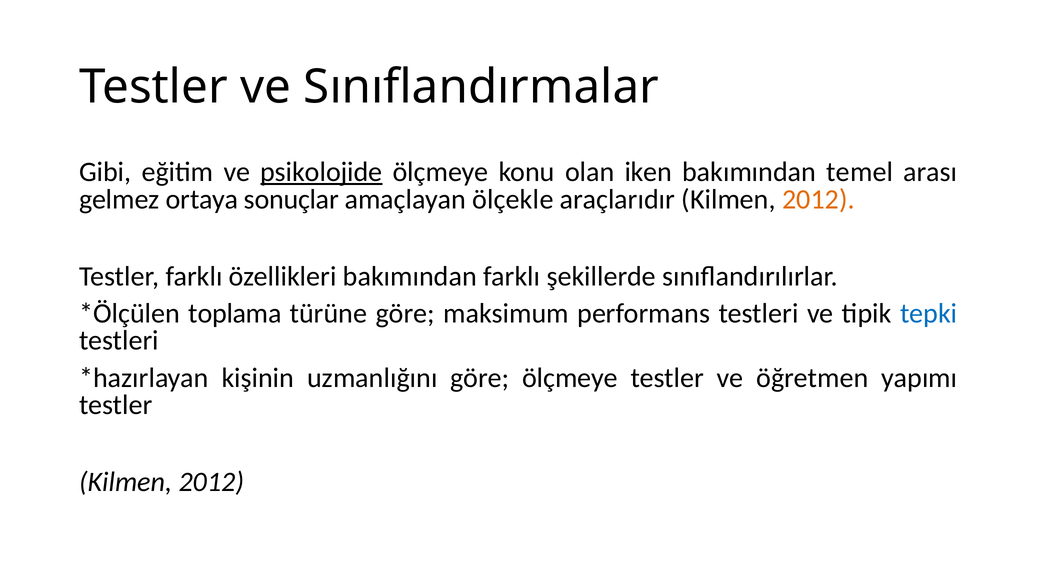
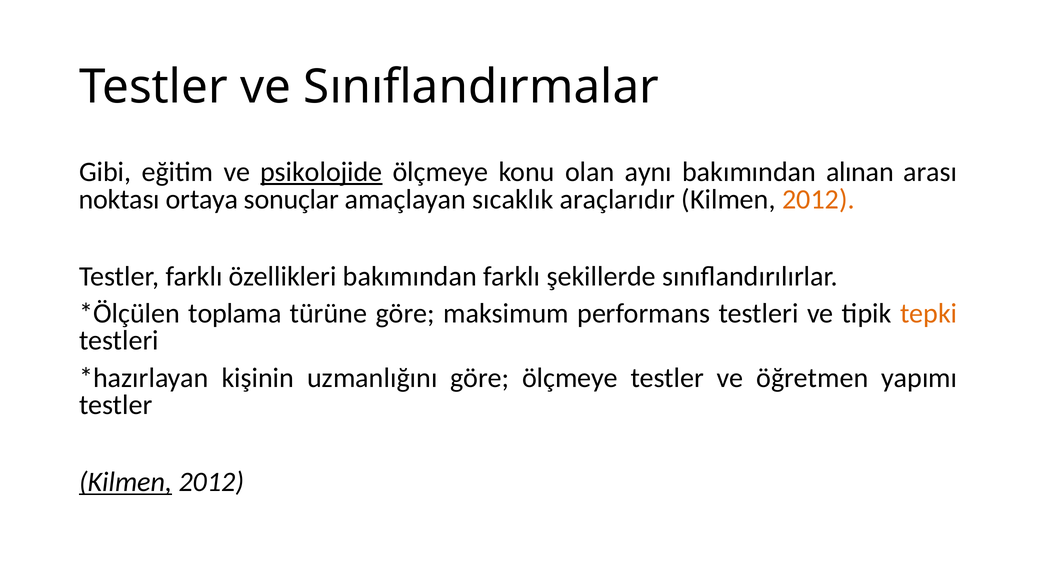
iken: iken -> aynı (648, 172)
temel: temel -> alınan (860, 172)
gelmez: gelmez -> noktası (119, 199)
ölçekle: ölçekle -> sıcaklık (513, 199)
tepki colour: blue -> orange (929, 313)
Kilmen underline: none -> present (126, 482)
